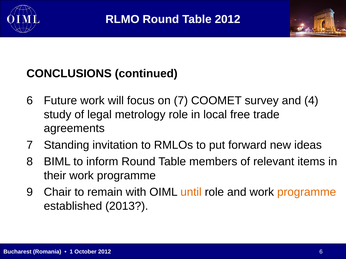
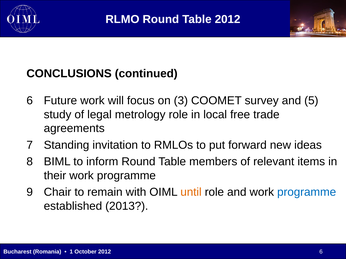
on 7: 7 -> 3 (181, 101)
4: 4 -> 5 (311, 101)
programme colour: orange -> blue (307, 193)
